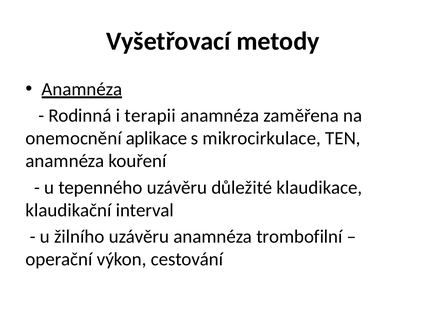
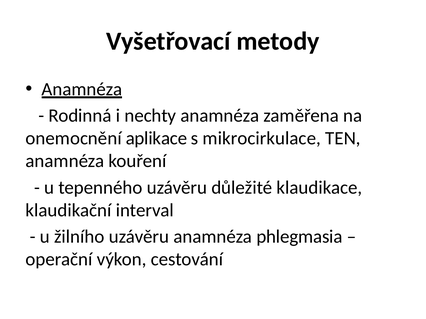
terapii: terapii -> nechty (150, 116)
trombofilní: trombofilní -> phlegmasia (299, 237)
